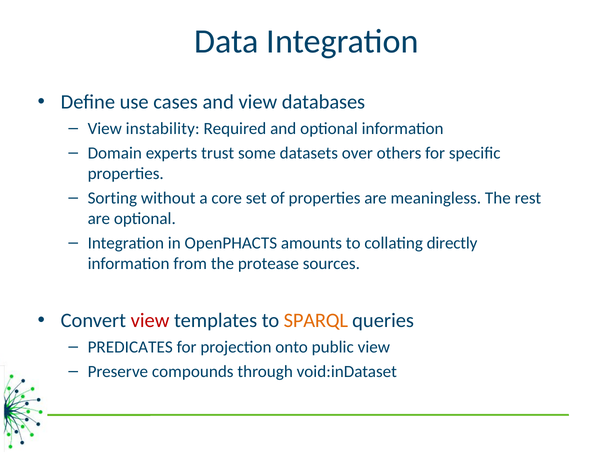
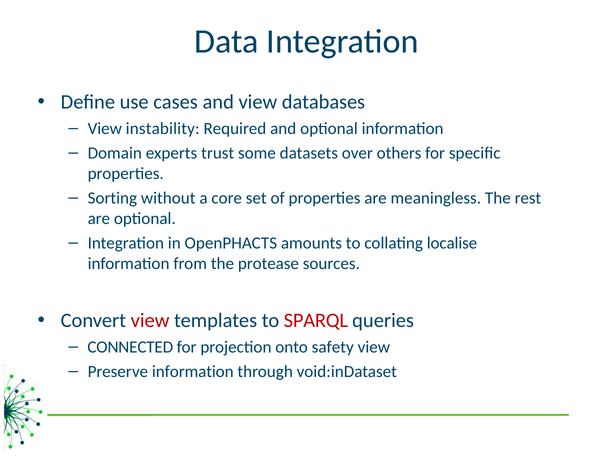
directly: directly -> localise (452, 243)
SPARQL colour: orange -> red (316, 321)
PREDICATES: PREDICATES -> CONNECTED (130, 347)
public: public -> safety (333, 347)
Preserve compounds: compounds -> information (193, 372)
